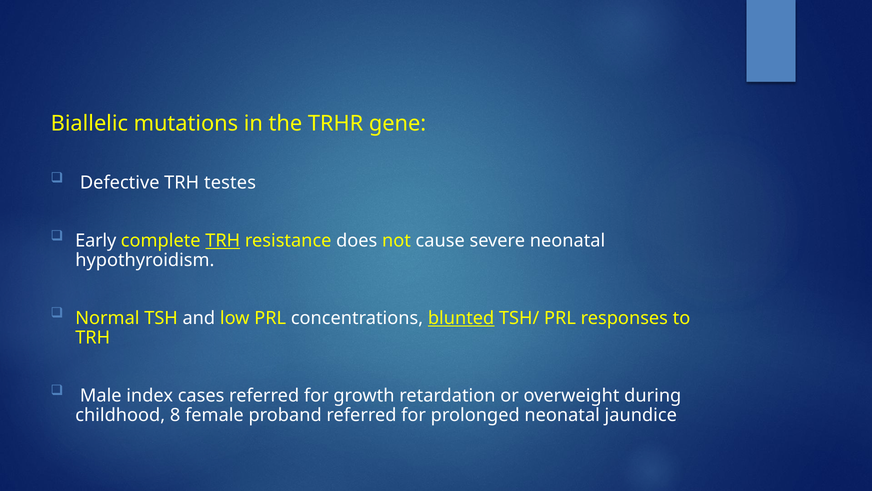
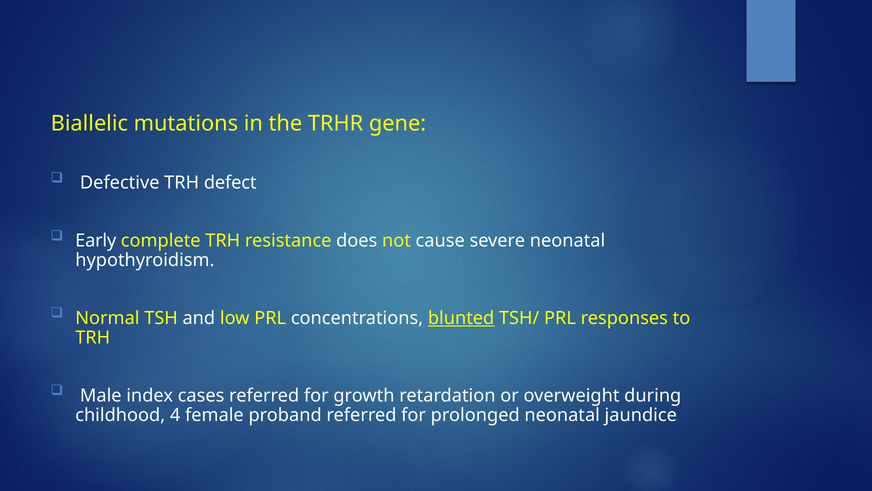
testes: testes -> defect (230, 183)
TRH underline: present -> none (223, 240)
8: 8 -> 4 (175, 415)
